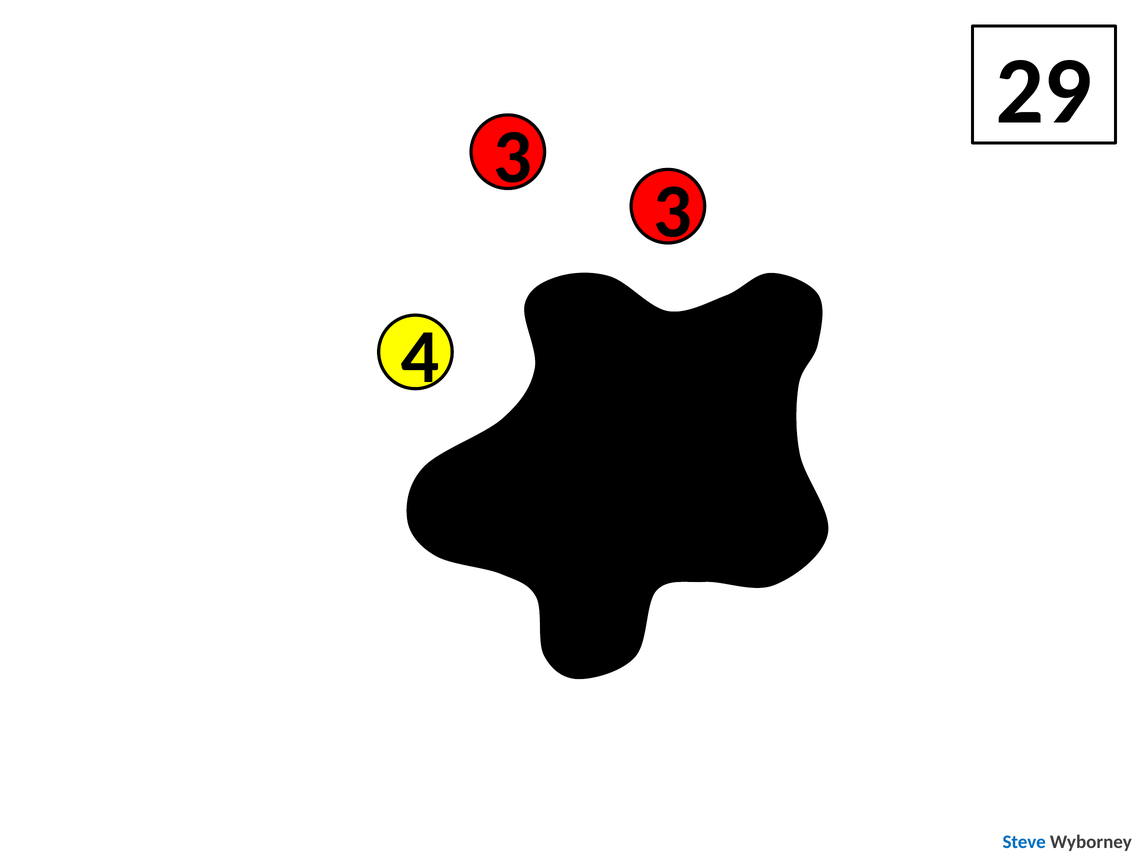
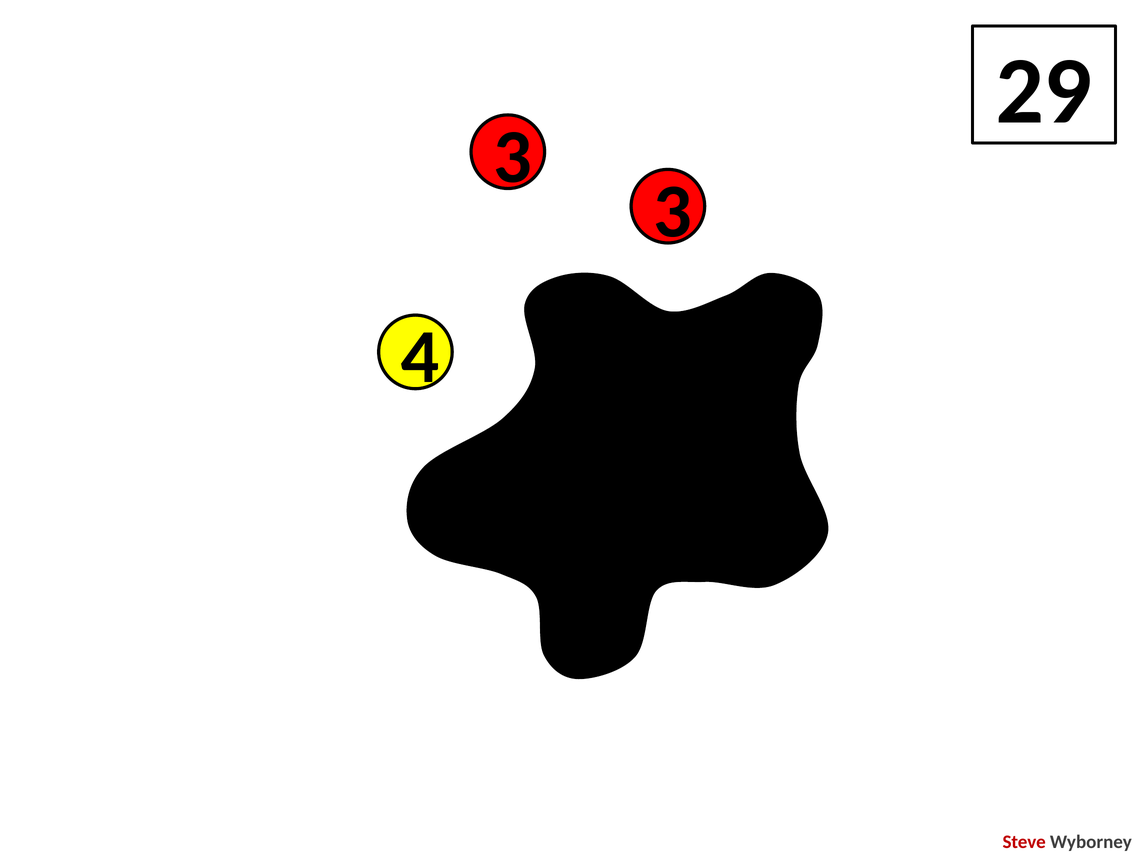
Steve colour: blue -> red (1024, 842)
